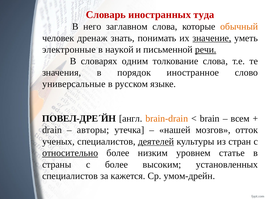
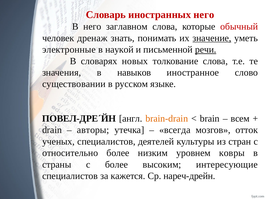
иностранных туда: туда -> него (204, 15)
обычный colour: orange -> red (239, 27)
одним: одним -> новых (135, 61)
порядок: порядок -> навыков (134, 72)
универсальные: универсальные -> существовании (74, 84)
нашей: нашей -> всегда (175, 130)
деятелей underline: present -> none (156, 141)
относительно underline: present -> none (70, 153)
статье: статье -> ковры (232, 153)
установленных: установленных -> интересующие (227, 164)
умом-дрейн: умом-дрейн -> нареч-дрейн (189, 176)
